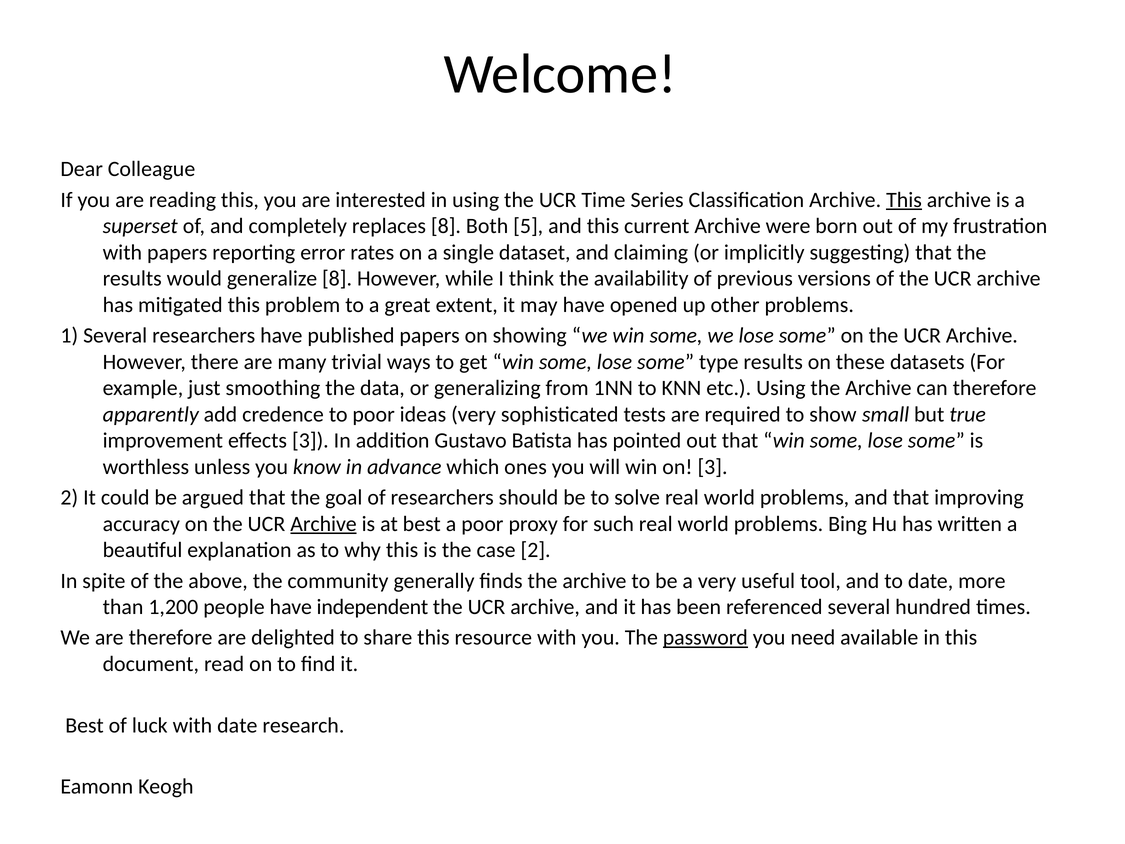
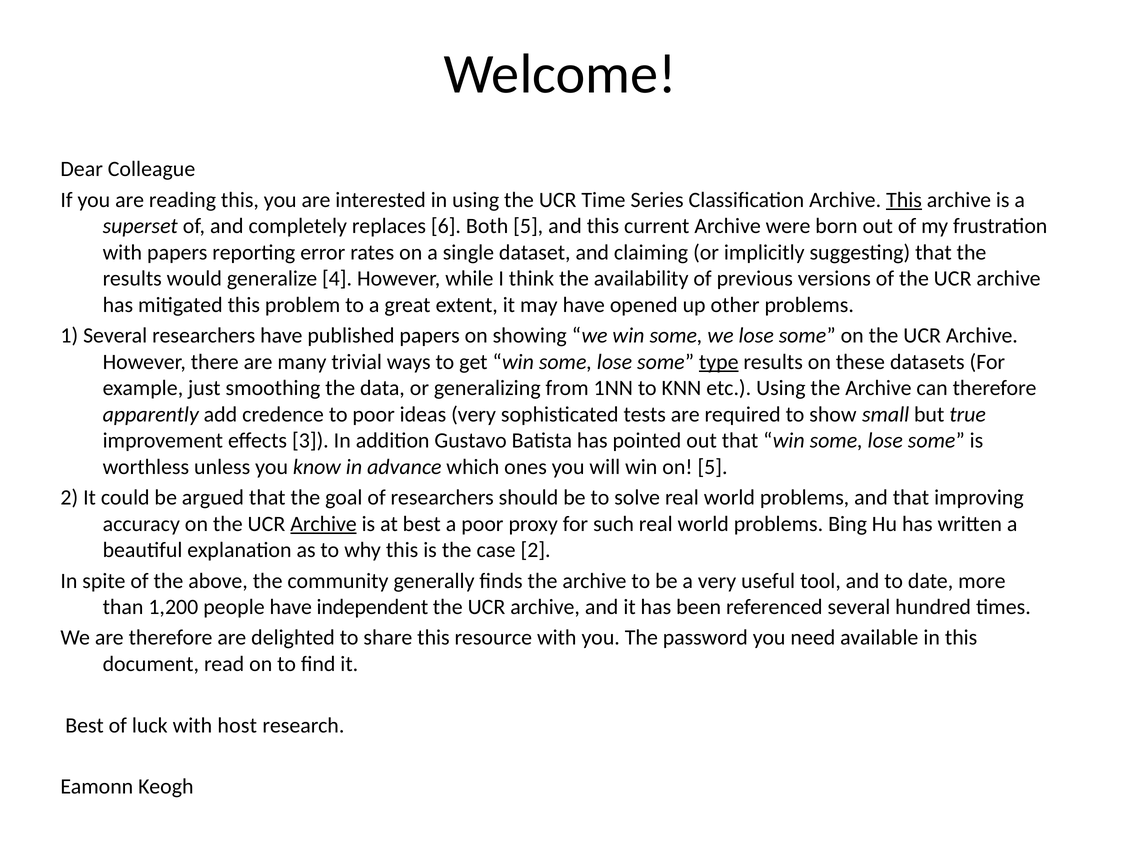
replaces 8: 8 -> 6 (446, 226)
generalize 8: 8 -> 4 (337, 279)
type underline: none -> present (719, 362)
on 3: 3 -> 5 (713, 467)
password underline: present -> none (705, 638)
with date: date -> host (237, 725)
